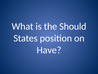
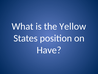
Should: Should -> Yellow (73, 26)
